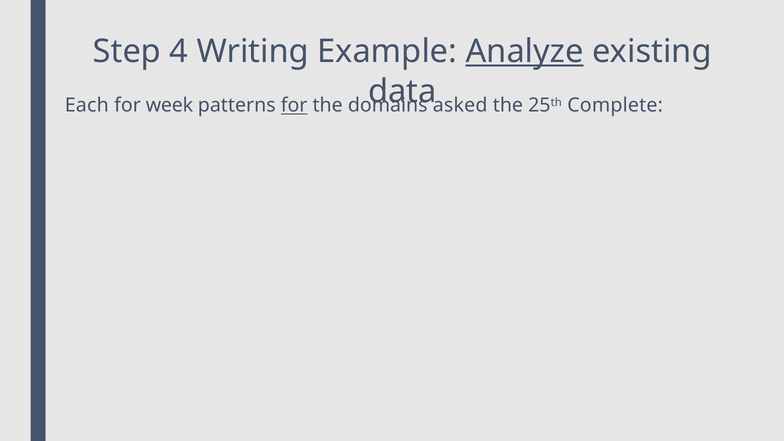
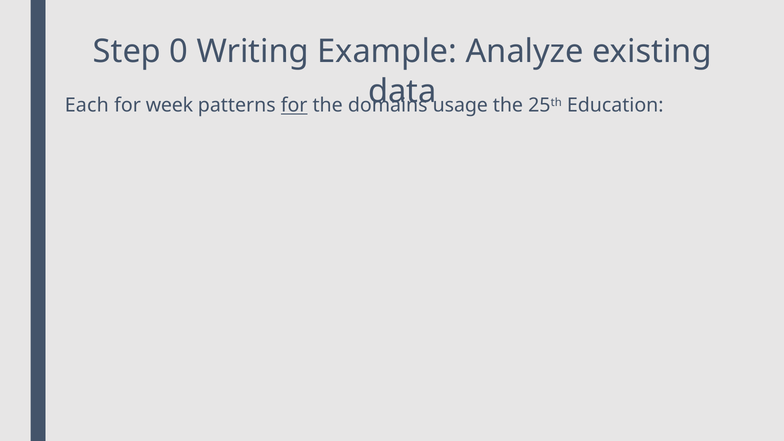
4: 4 -> 0 (179, 52)
Analyze underline: present -> none (525, 52)
asked: asked -> usage (460, 105)
Complete: Complete -> Education (615, 105)
